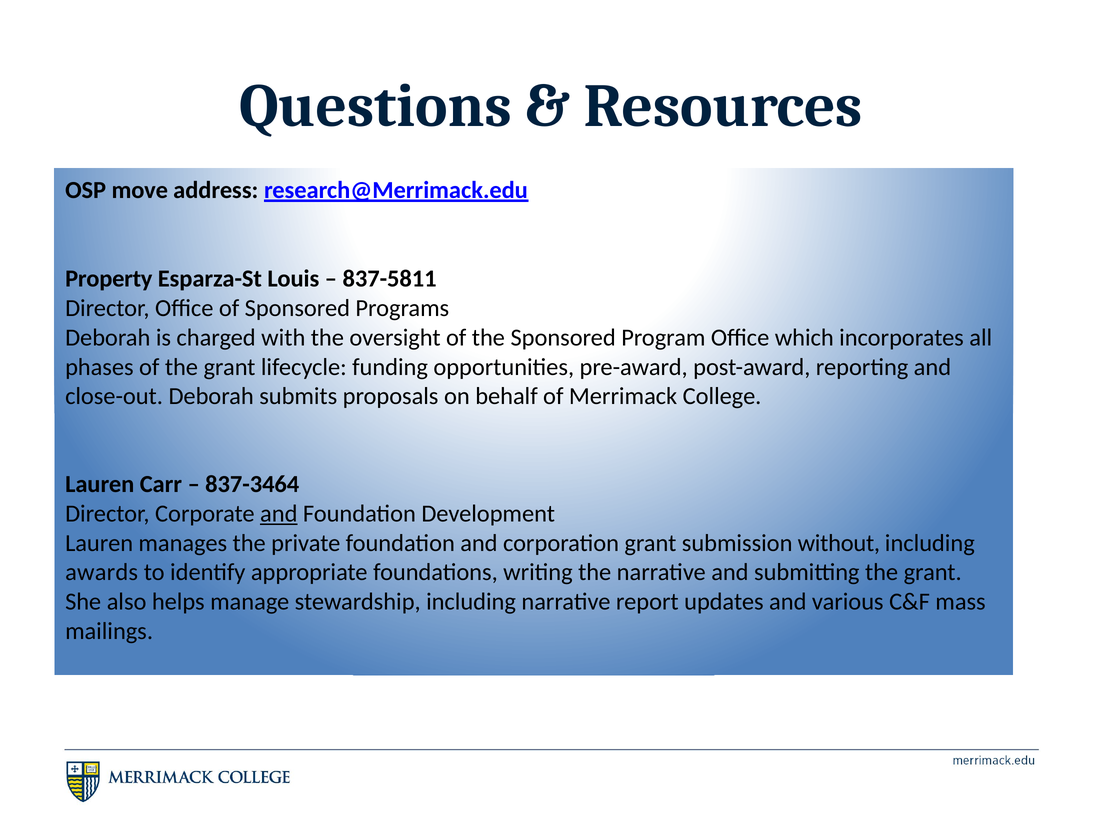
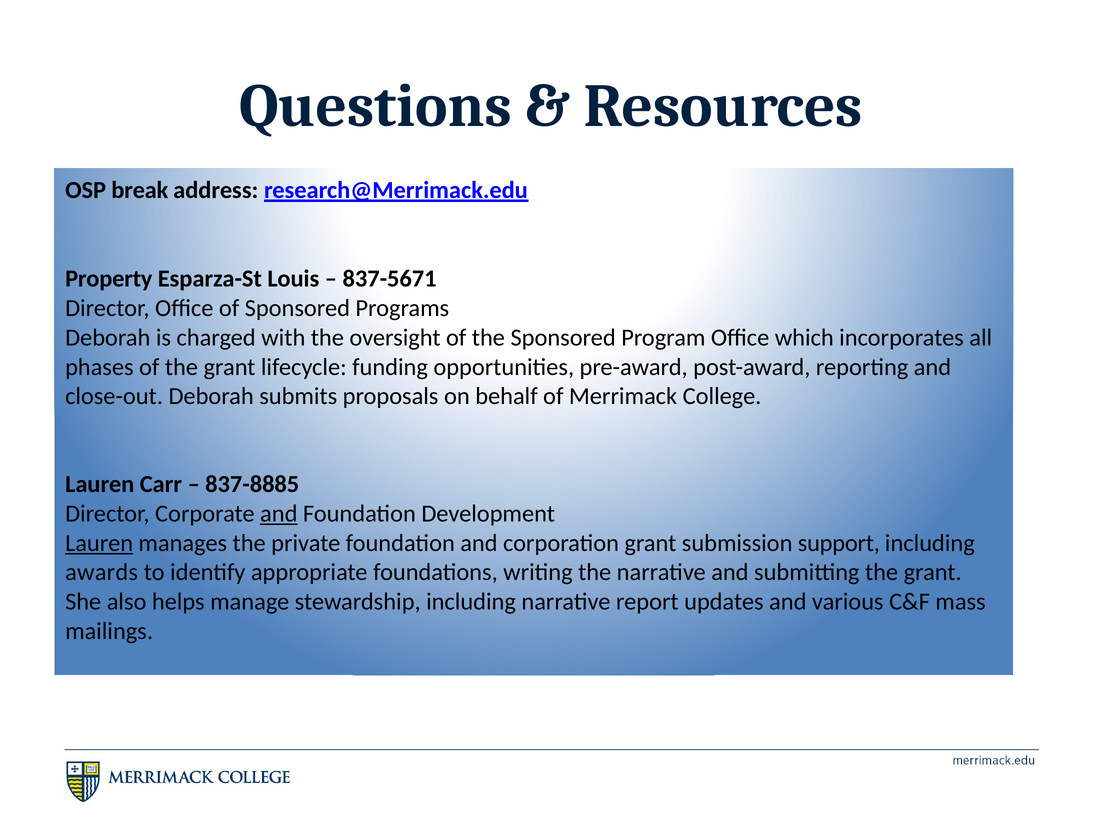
move: move -> break (140, 190)
837-5811: 837-5811 -> 837-5671 (390, 279)
837-3464: 837-3464 -> 837-8885 (252, 485)
Lauren underline: none -> present (99, 543)
without: without -> support (839, 543)
